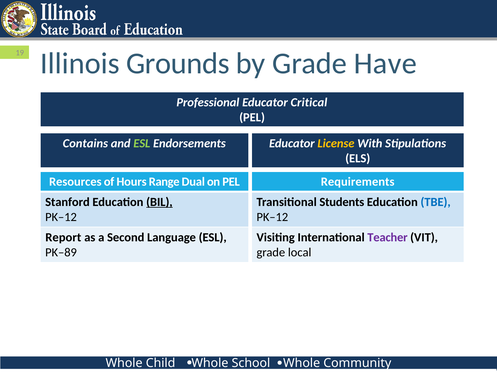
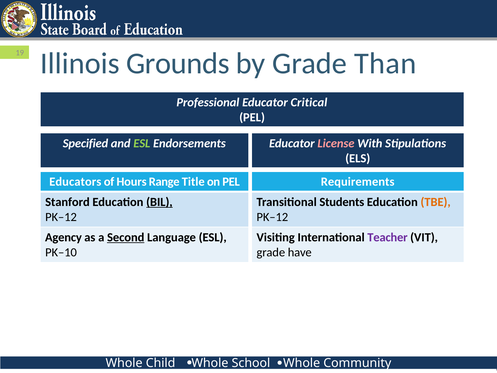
Have: Have -> Than (385, 63)
Contains: Contains -> Specified (85, 143)
License colour: yellow -> pink (336, 143)
Resources: Resources -> Educators (75, 182)
Dual: Dual -> Title (193, 182)
TBE colour: blue -> orange (436, 202)
Report: Report -> Agency (63, 237)
Second underline: none -> present (126, 237)
PK–89: PK–89 -> PK–10 (61, 252)
local: local -> have (300, 252)
